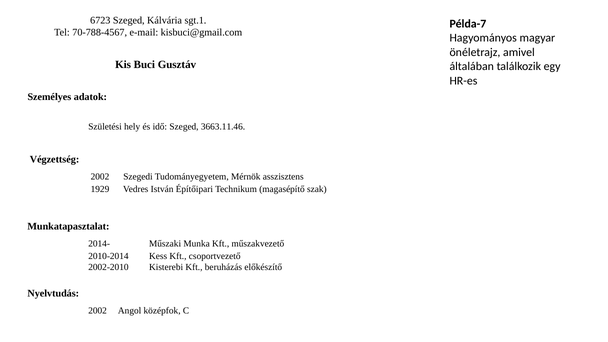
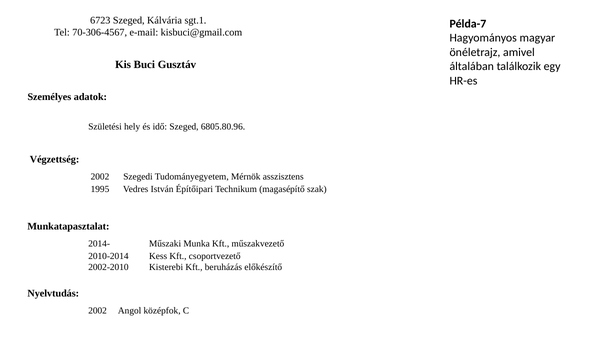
70-788-4567: 70-788-4567 -> 70-306-4567 (100, 33)
3663.11.46: 3663.11.46 -> 6805.80.96 (223, 127)
1929: 1929 -> 1995 (100, 189)
